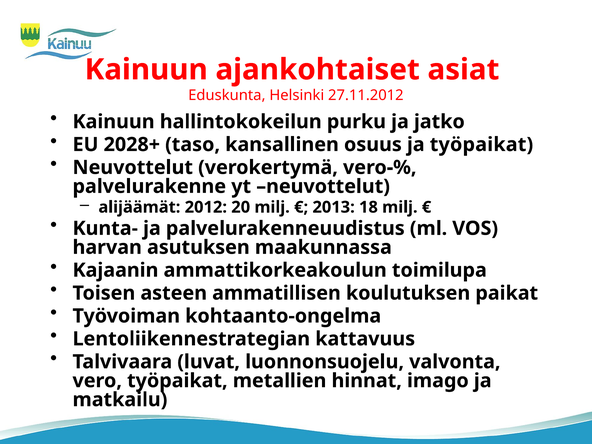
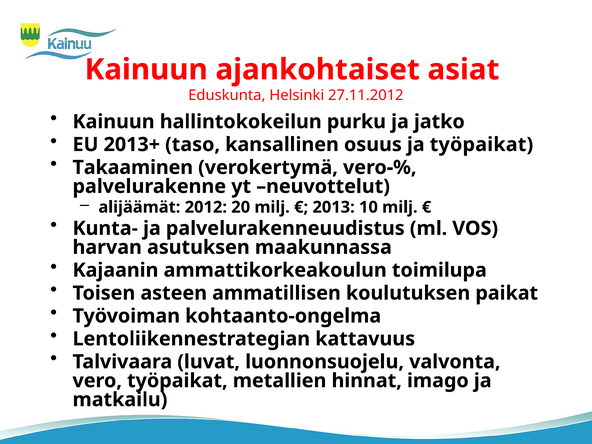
2028+: 2028+ -> 2013+ (132, 145)
Neuvottelut: Neuvottelut -> Takaaminen (133, 167)
18: 18 -> 10 (368, 207)
